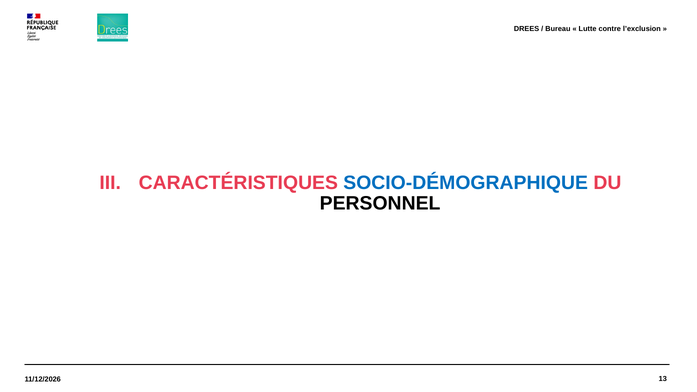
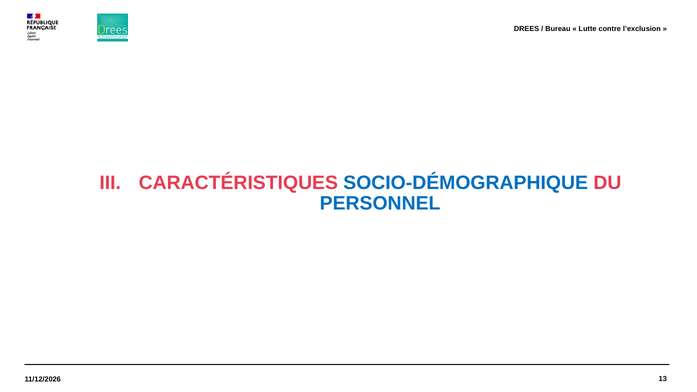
PERSONNEL colour: black -> blue (380, 204)
